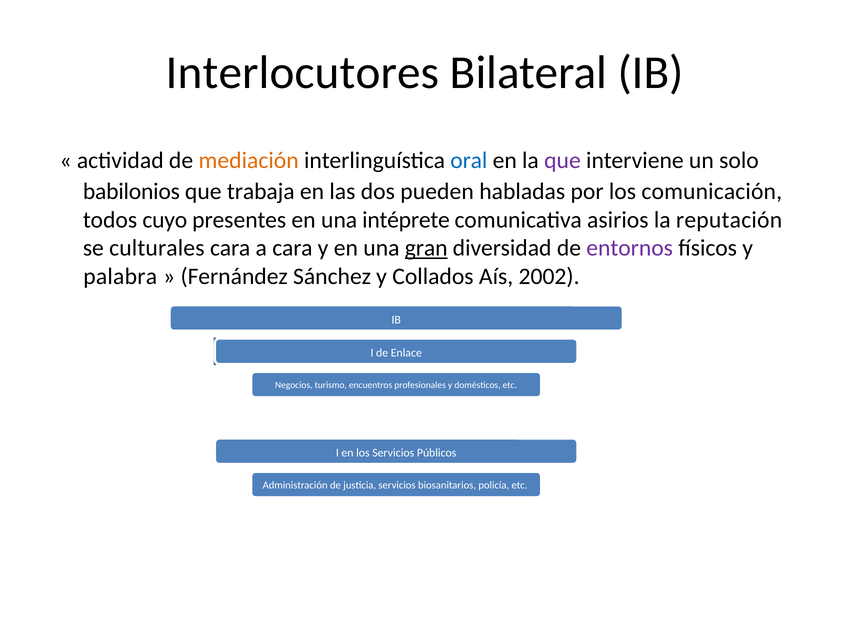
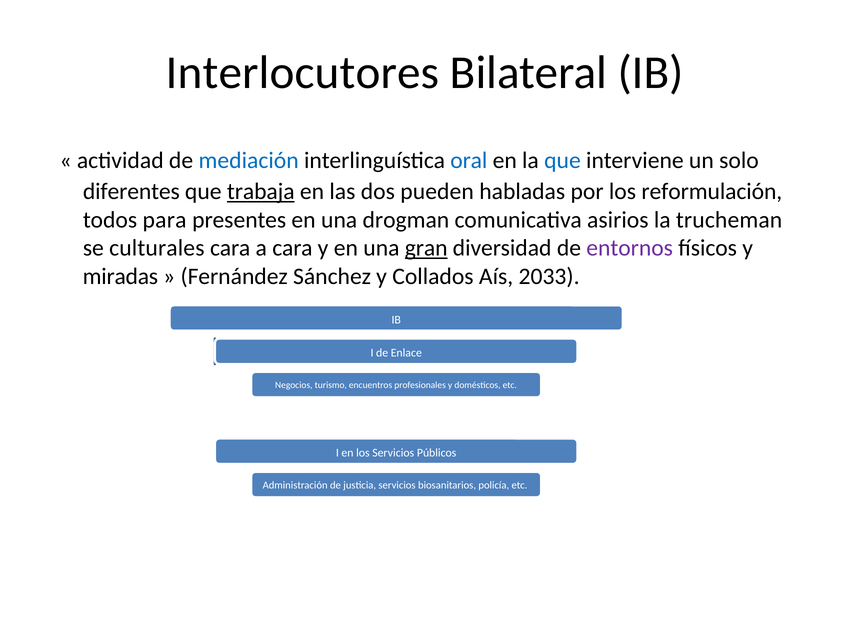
mediación colour: orange -> blue (249, 160)
que colour: purple -> blue (562, 160)
babilonios: babilonios -> diferentes (131, 192)
trabaja underline: none -> present (261, 192)
comunicación: comunicación -> reformulación (712, 192)
cuyo: cuyo -> para (165, 220)
intéprete: intéprete -> drogman (406, 220)
reputación: reputación -> trucheman (729, 220)
palabra: palabra -> miradas (120, 277)
2002: 2002 -> 2033 (549, 277)
